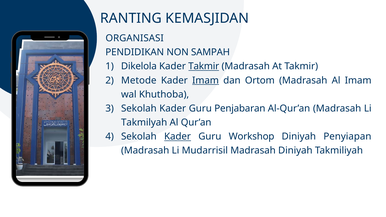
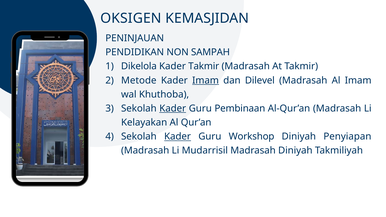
RANTING: RANTING -> OKSIGEN (131, 18)
ORGANISASI: ORGANISASI -> PENINJAUAN (135, 38)
Takmir underline: present -> none (204, 66)
Ortom: Ortom -> Dilevel (260, 80)
Kader underline: none -> present (173, 108)
Penjabaran: Penjabaran -> Pembinaan (240, 108)
Takmilyah: Takmilyah -> Kelayakan (144, 123)
